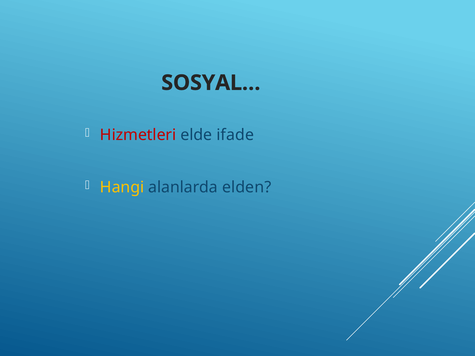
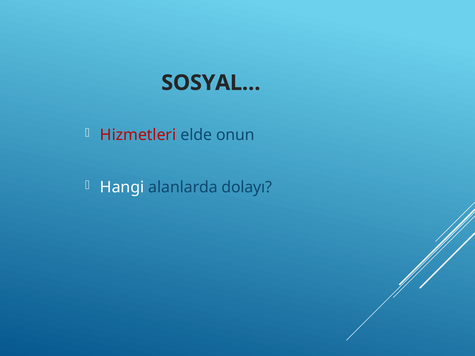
ifade: ifade -> onun (235, 135)
Hangi colour: yellow -> white (122, 187)
elden: elden -> dolayı (247, 187)
